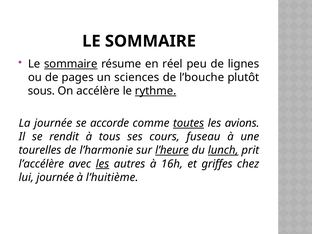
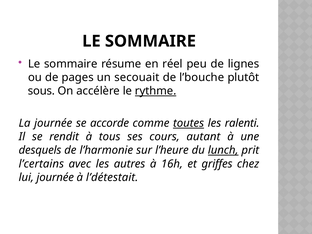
sommaire underline: present -> none (71, 64)
sciences: sciences -> secouait (137, 78)
avions: avions -> ralenti (242, 123)
fuseau: fuseau -> autant (203, 137)
tourelles: tourelles -> desquels (40, 150)
l’heure underline: present -> none (172, 150)
l’accélère: l’accélère -> l’certains (41, 164)
les underline: present -> none (102, 164)
l’huitième: l’huitième -> l’détestait (112, 177)
